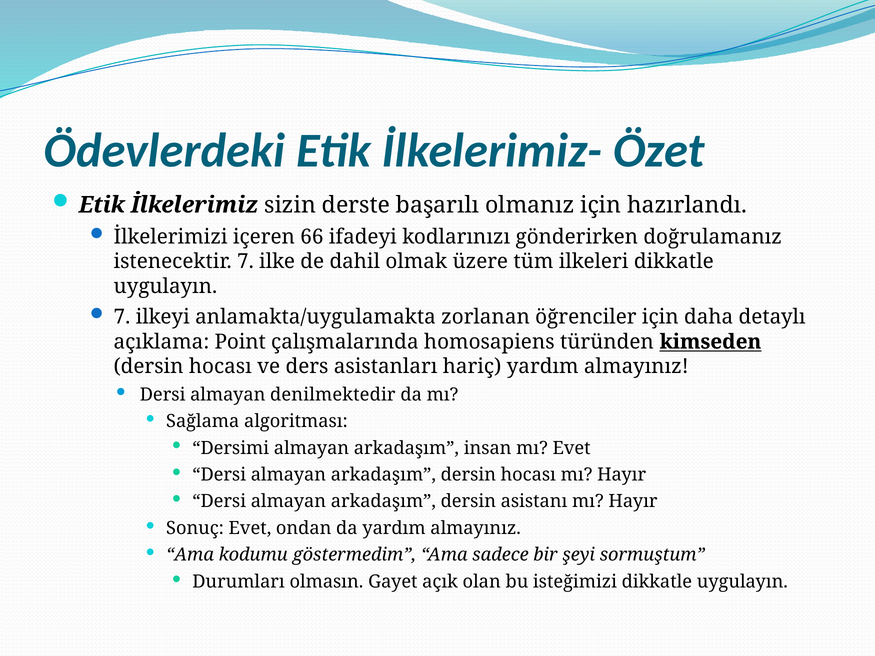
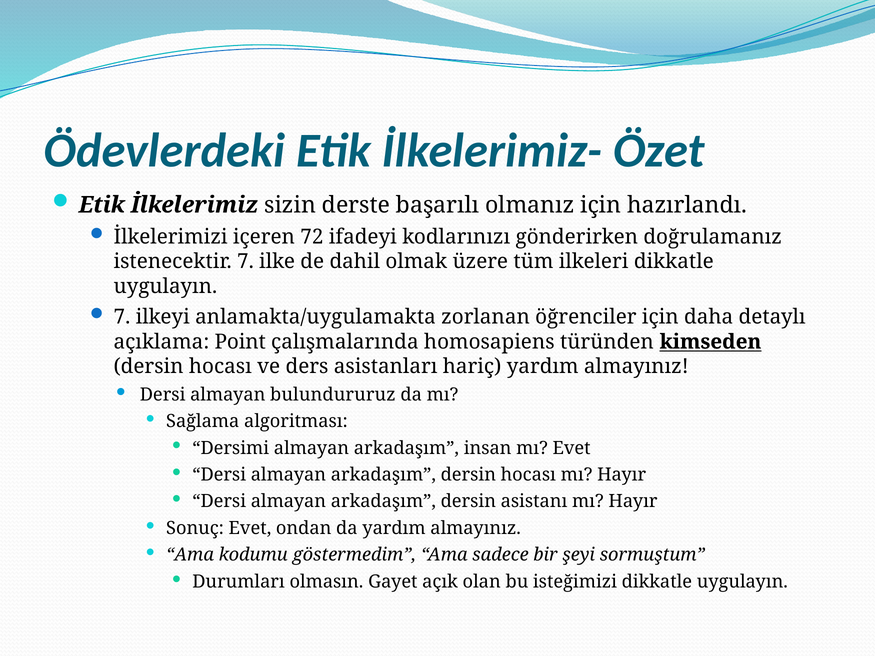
66: 66 -> 72 (312, 237)
denilmektedir: denilmektedir -> bulundururuz (333, 395)
